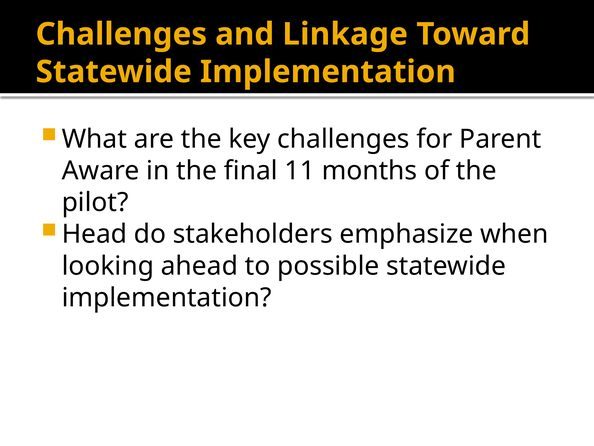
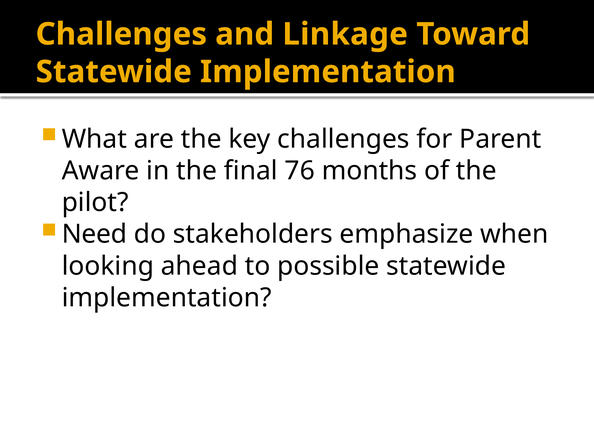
11: 11 -> 76 (300, 171)
Head: Head -> Need (94, 234)
